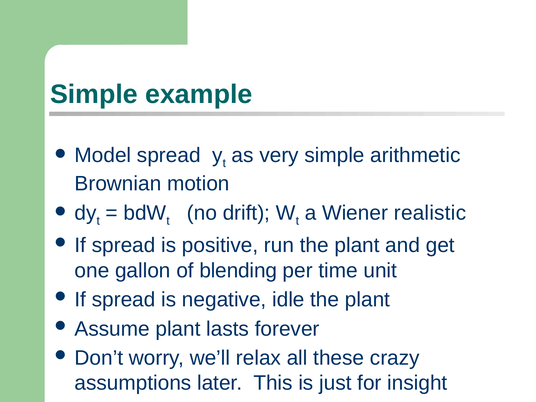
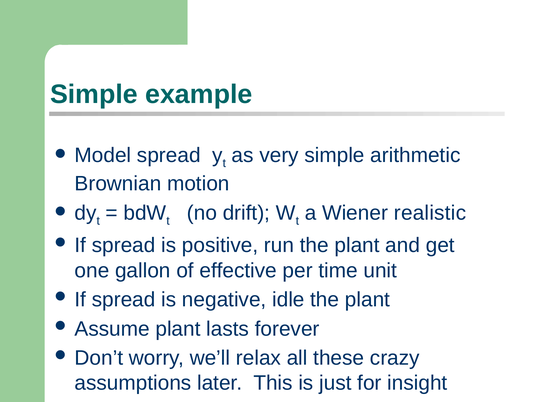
blending: blending -> effective (238, 270)
